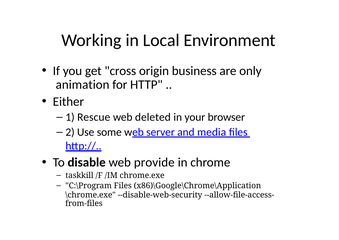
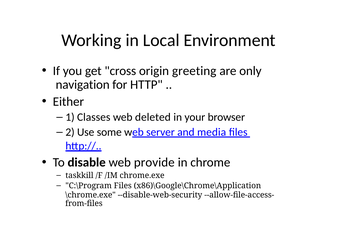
business: business -> greeting (194, 71)
animation: animation -> navigation (83, 84)
Rescue: Rescue -> Classes (94, 117)
